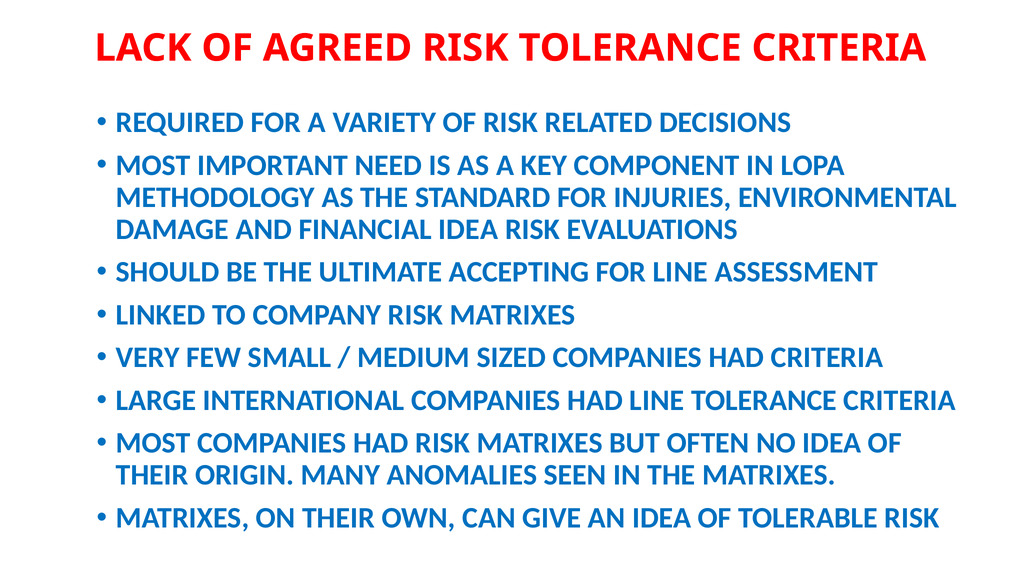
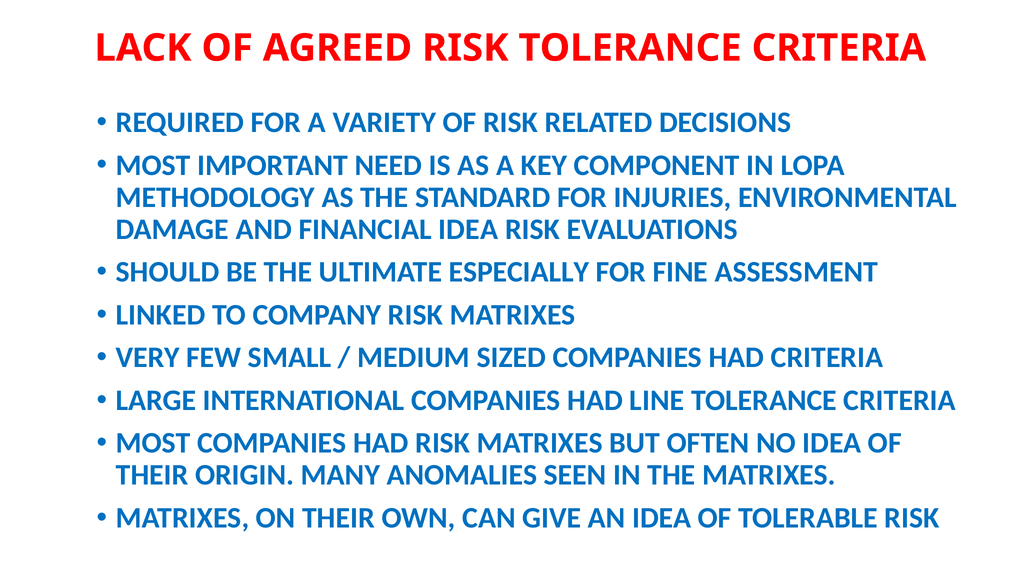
ACCEPTING: ACCEPTING -> ESPECIALLY (519, 272)
FOR LINE: LINE -> FINE (680, 272)
